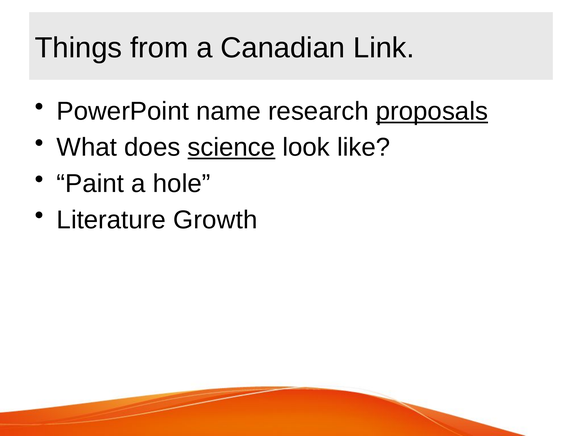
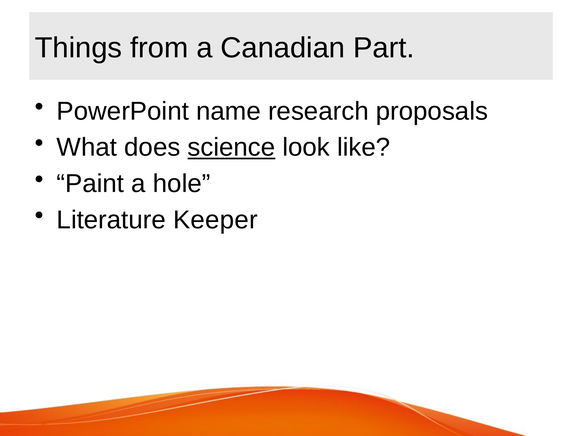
Link: Link -> Part (384, 48)
proposals underline: present -> none (432, 111)
Growth: Growth -> Keeper (215, 220)
